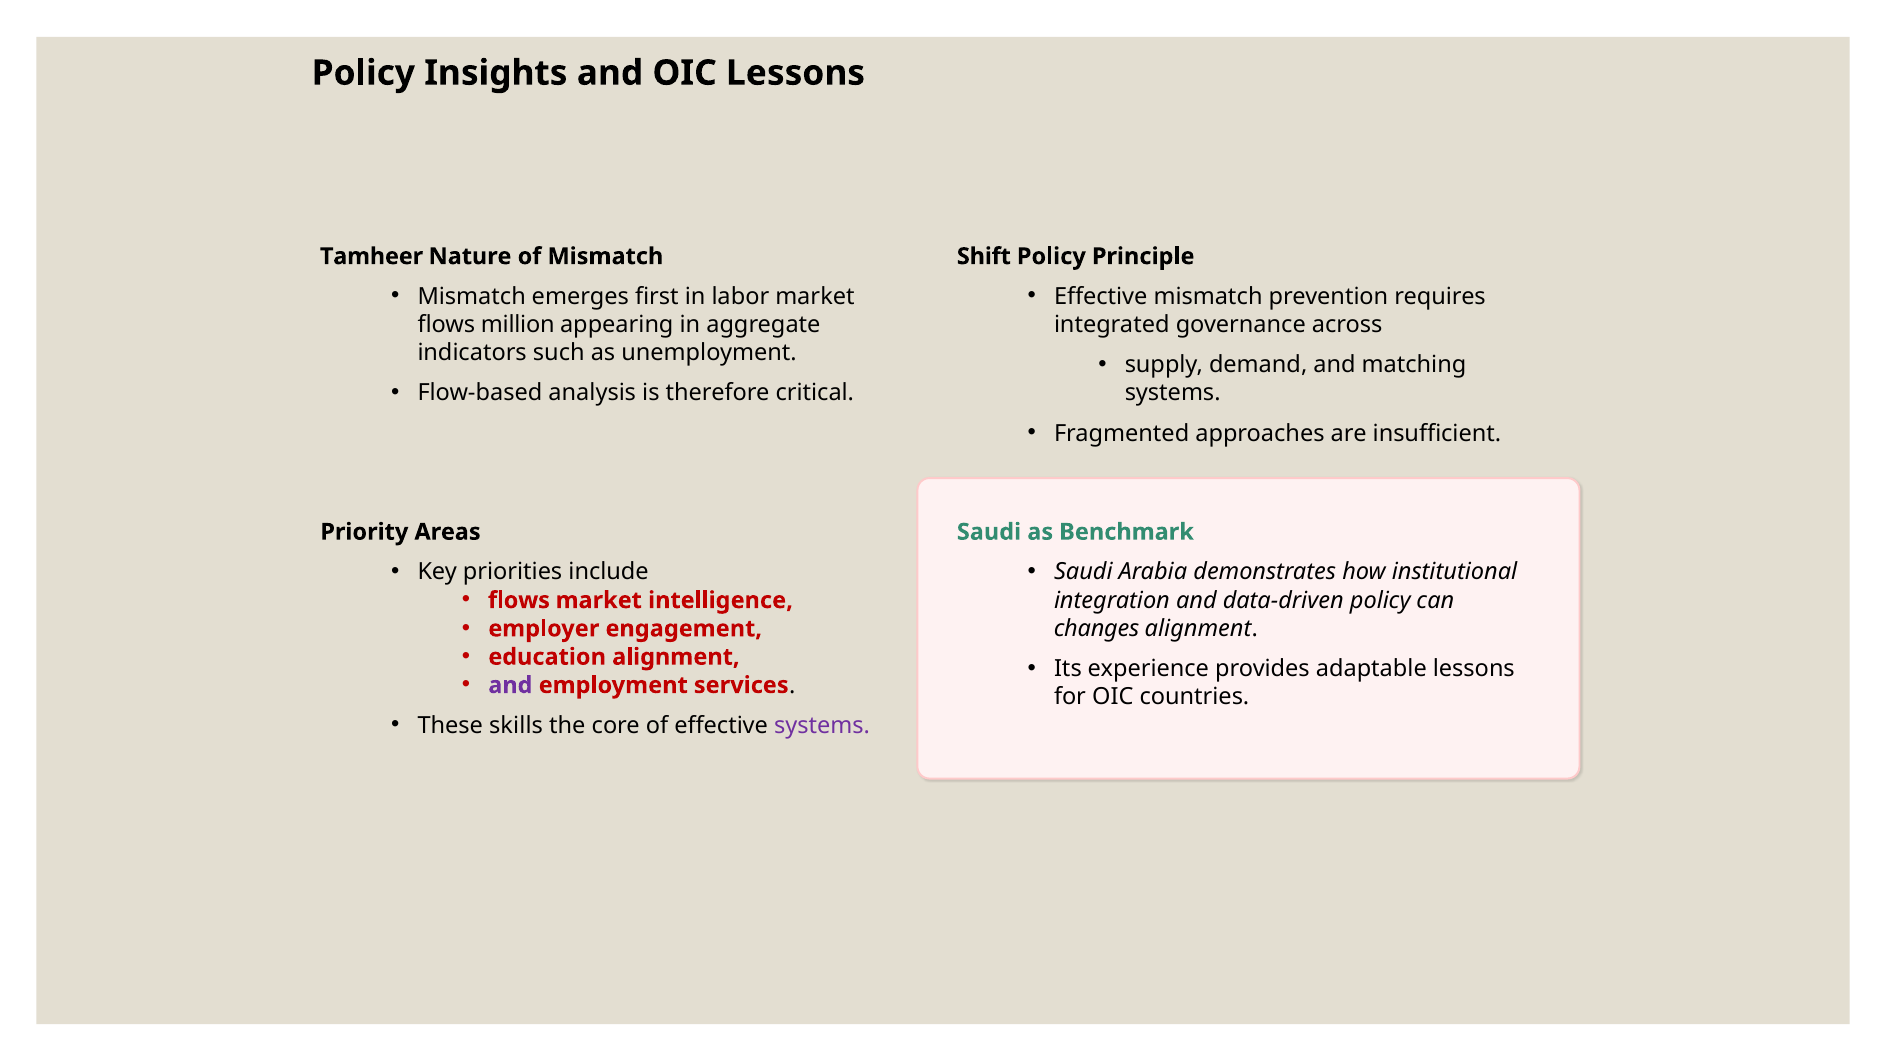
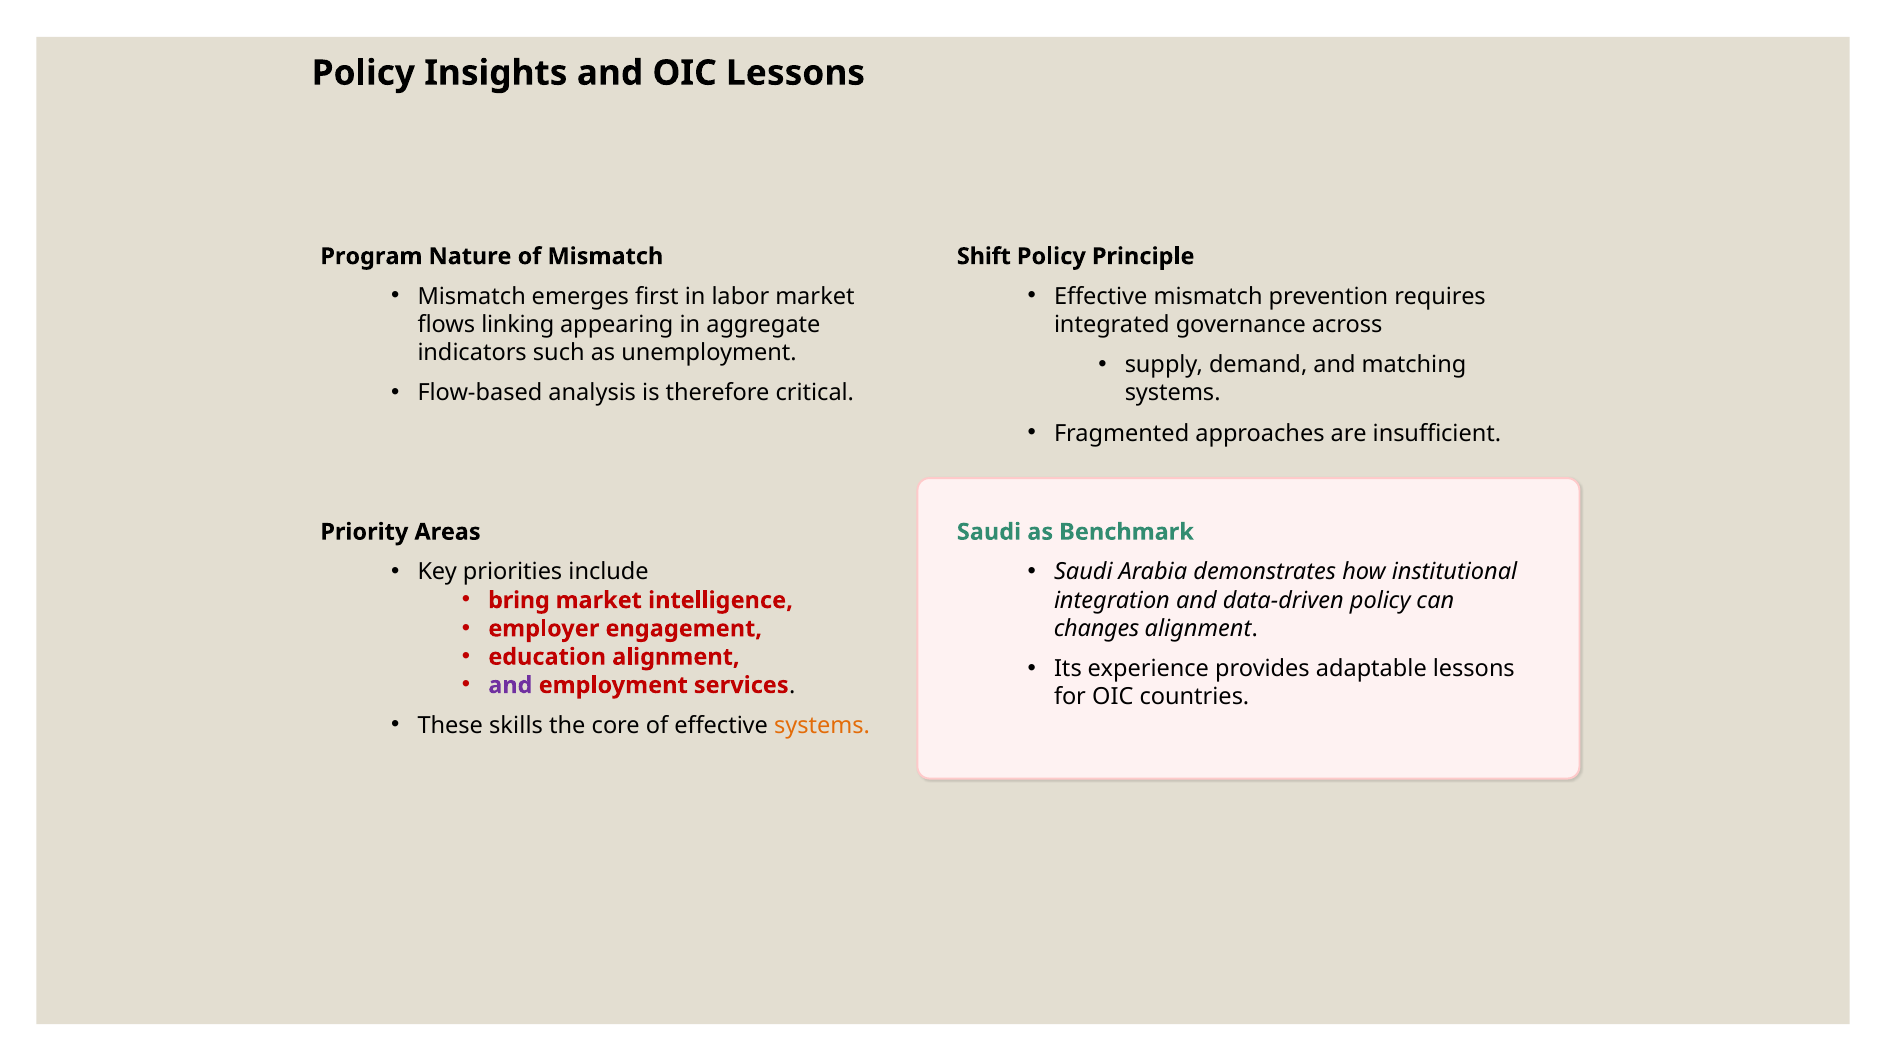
Tamheer: Tamheer -> Program (371, 256)
million: million -> linking (518, 325)
flows: flows -> bring (519, 600)
systems colour: purple -> orange (822, 725)
